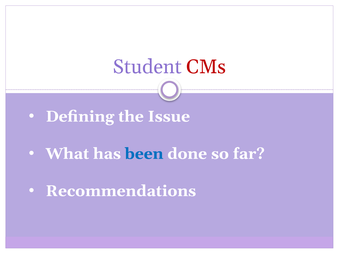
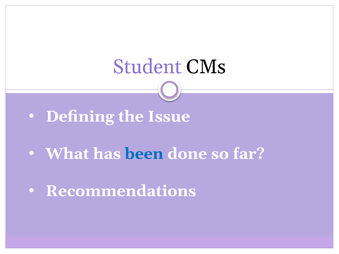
CMs colour: red -> black (206, 67)
